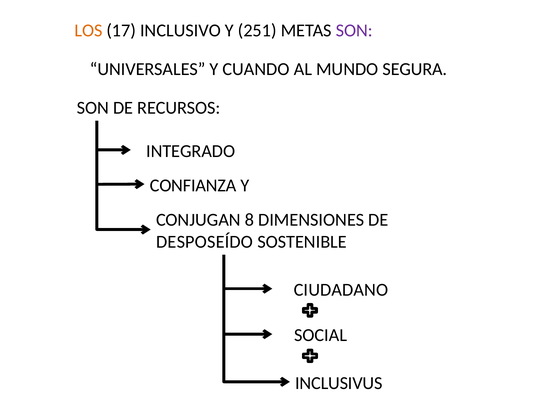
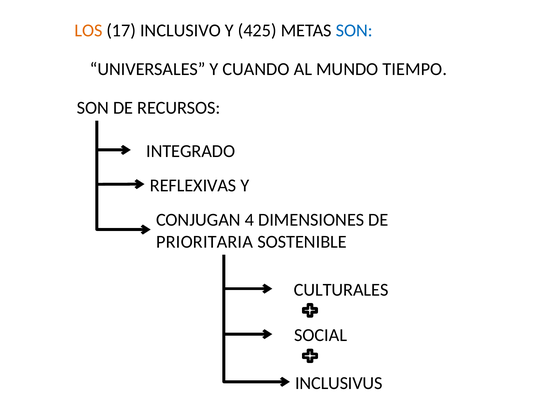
251: 251 -> 425 (257, 30)
SON colour: purple -> blue (354, 30)
SEGURA: SEGURA -> TIEMPO (415, 69)
CONFIANZA: CONFIANZA -> REFLEXIVAS (193, 185)
8: 8 -> 4 (249, 220)
DESPOSEÍDO: DESPOSEÍDO -> PRIORITARIA (205, 242)
CIUDADANO: CIUDADANO -> CULTURALES (341, 290)
